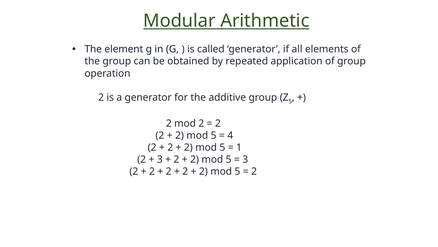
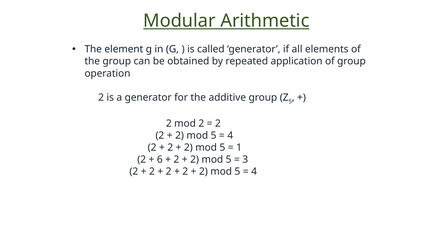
3: 3 -> 6 (160, 159)
2: 2 -> 4 (254, 171)
